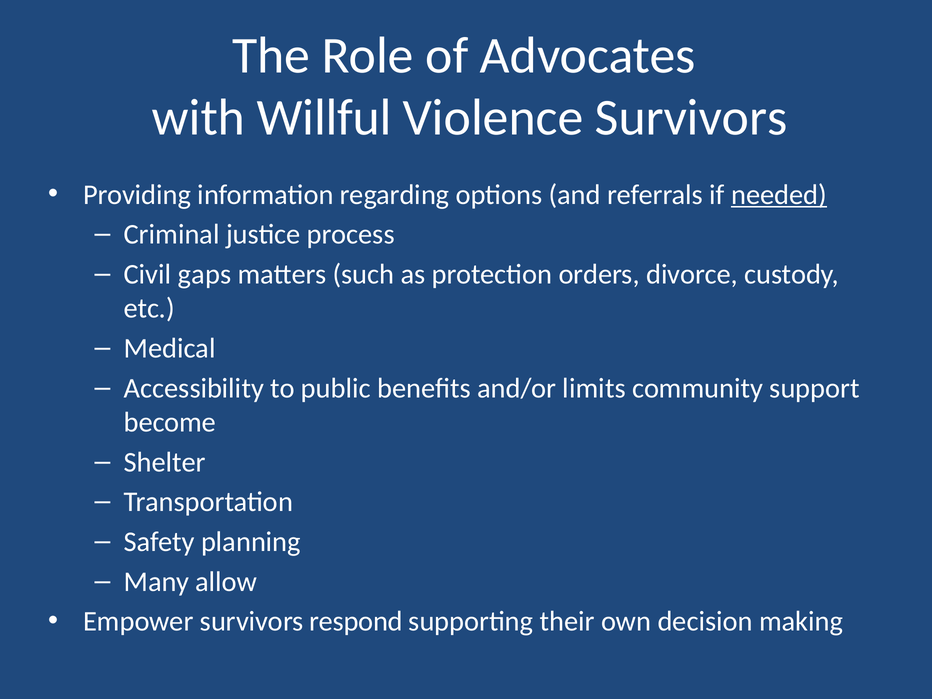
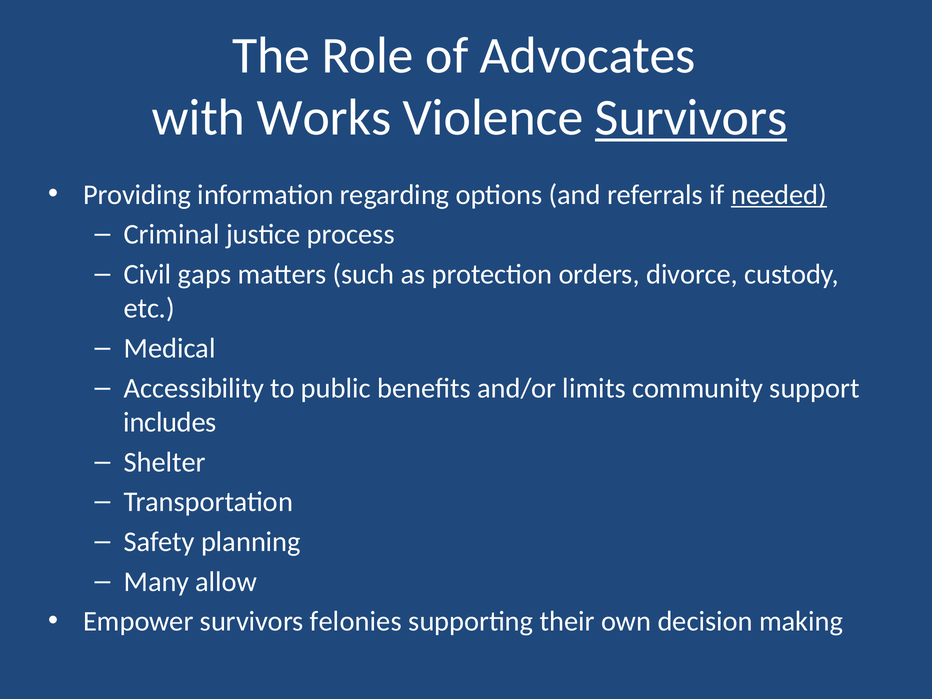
Willful: Willful -> Works (324, 118)
Survivors underline: none -> present (691, 118)
become: become -> includes (170, 422)
respond: respond -> felonies (356, 622)
